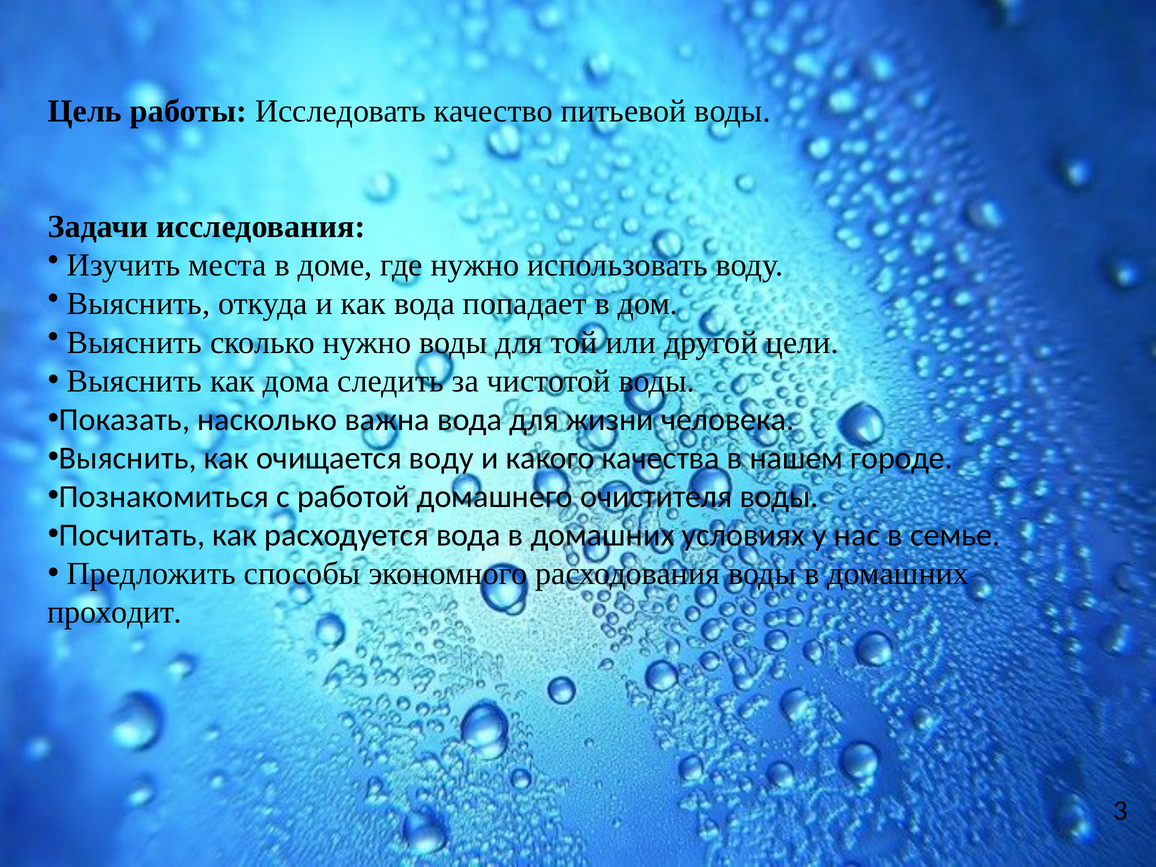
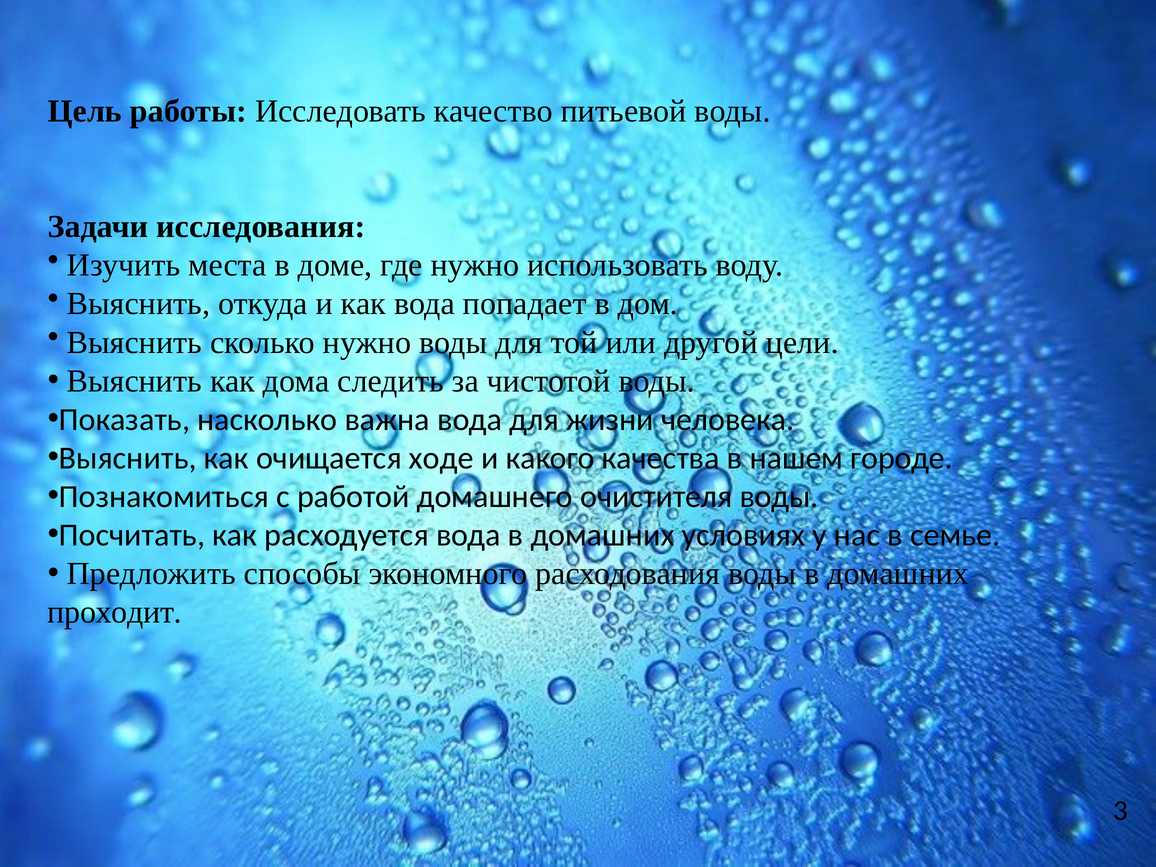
очищается воду: воду -> ходе (441, 458)
